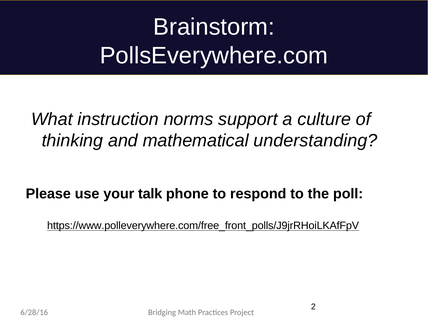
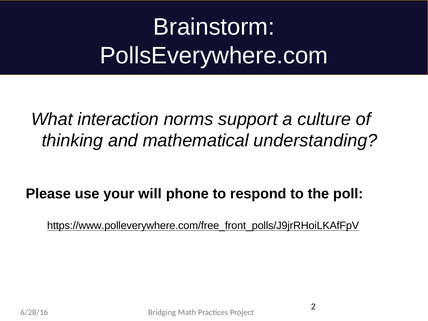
instruction: instruction -> interaction (118, 119)
talk: talk -> will (150, 194)
